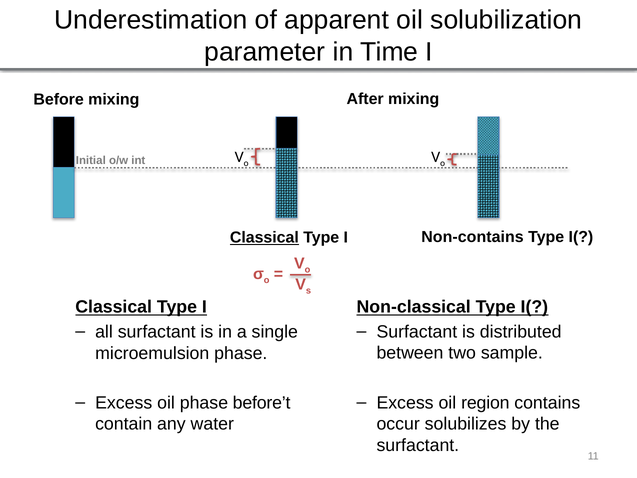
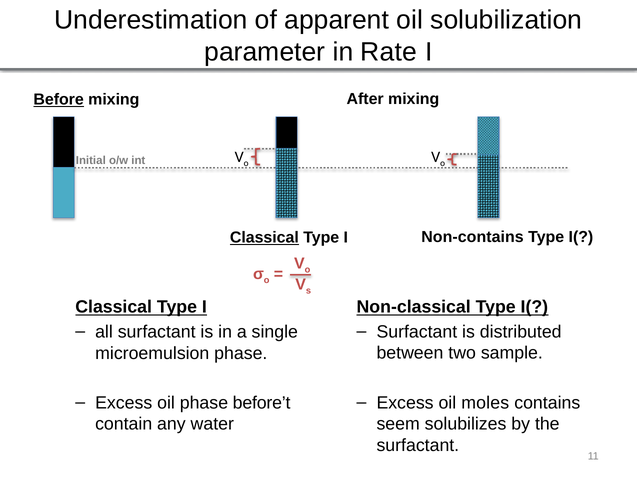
Time: Time -> Rate (389, 52)
Before underline: none -> present (59, 100)
region: region -> moles (485, 403)
occur: occur -> seem (398, 424)
